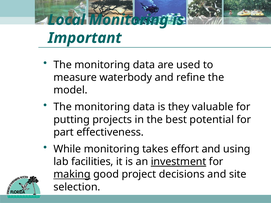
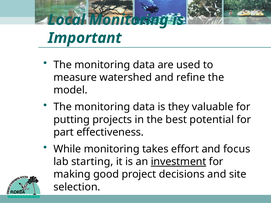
waterbody: waterbody -> watershed (126, 78)
using: using -> focus (237, 149)
facilities: facilities -> starting (92, 162)
making underline: present -> none (72, 175)
